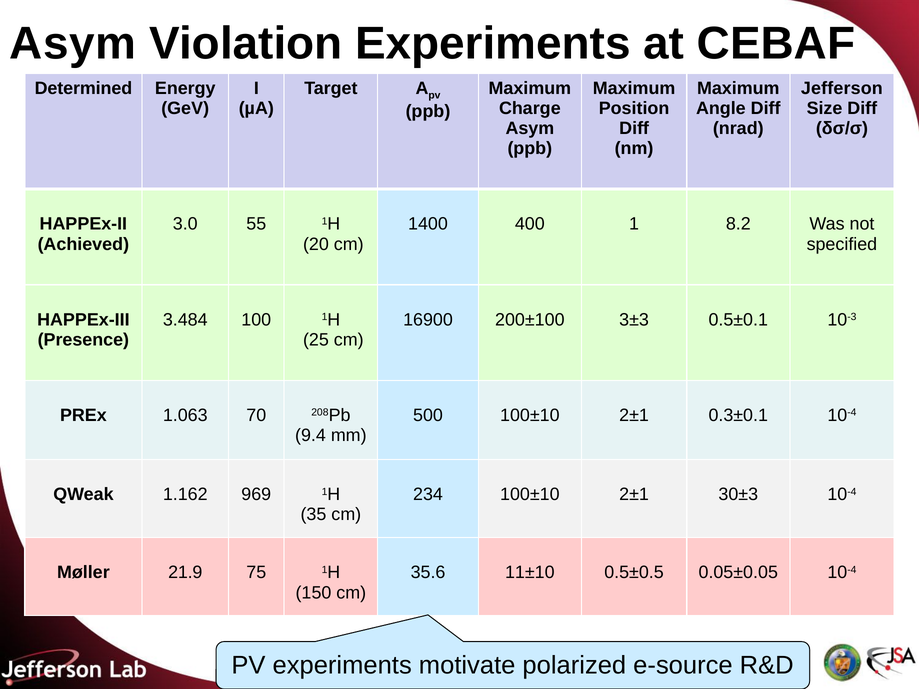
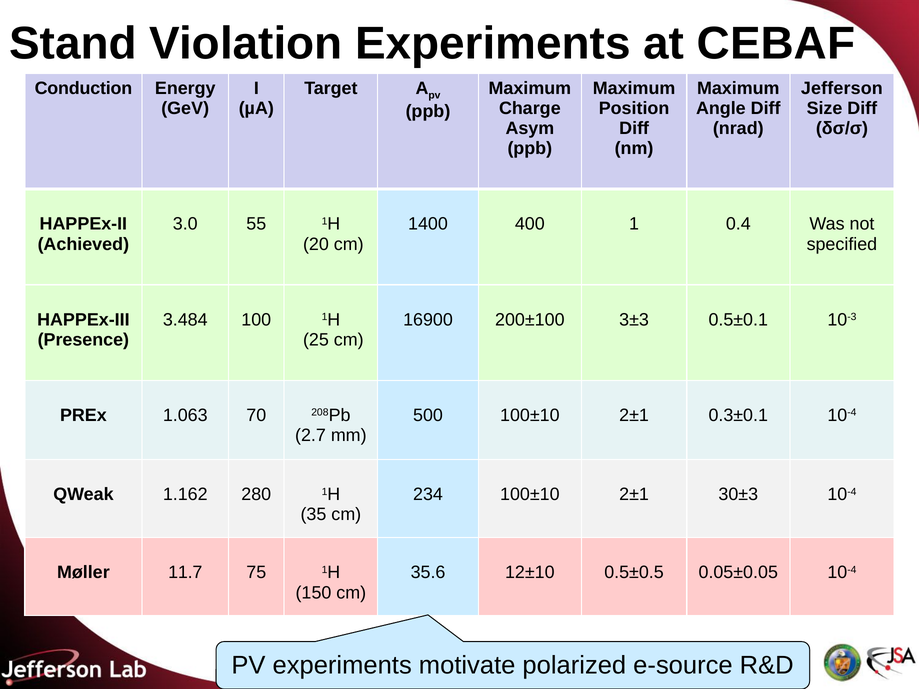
Asym: Asym -> Stand (73, 44)
Determined: Determined -> Conduction (83, 88)
8.2: 8.2 -> 0.4 (738, 224)
9.4: 9.4 -> 2.7 (310, 436)
969: 969 -> 280 (256, 495)
21.9: 21.9 -> 11.7 (185, 573)
11±10: 11±10 -> 12±10 (530, 573)
